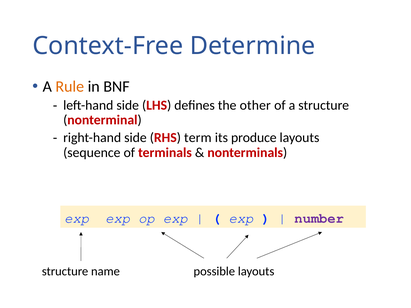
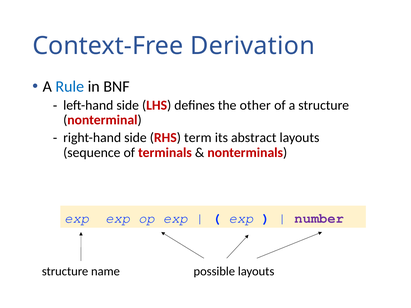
Determine: Determine -> Derivation (253, 46)
Rule colour: orange -> blue (70, 87)
produce: produce -> abstract (254, 138)
